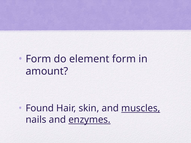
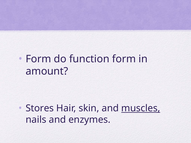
element: element -> function (89, 59)
Found: Found -> Stores (40, 108)
enzymes underline: present -> none (90, 120)
